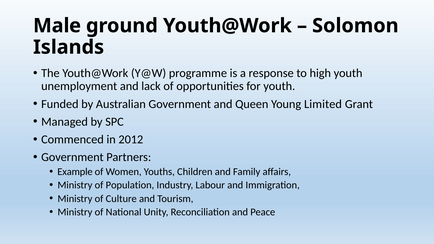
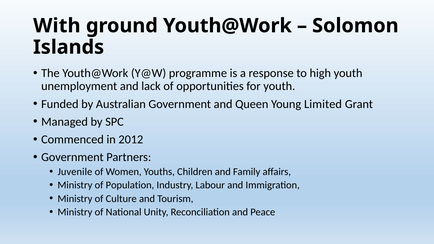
Male: Male -> With (57, 26)
Example: Example -> Juvenile (75, 172)
